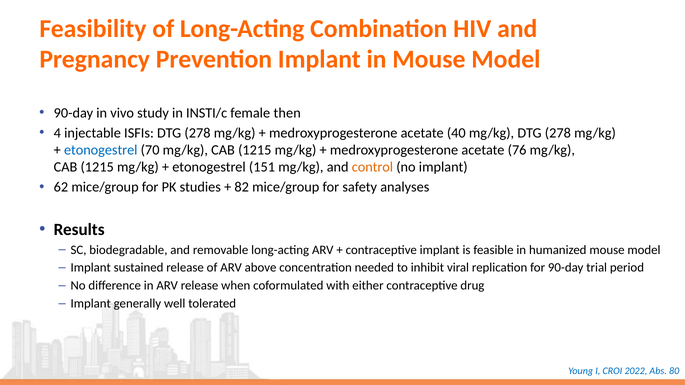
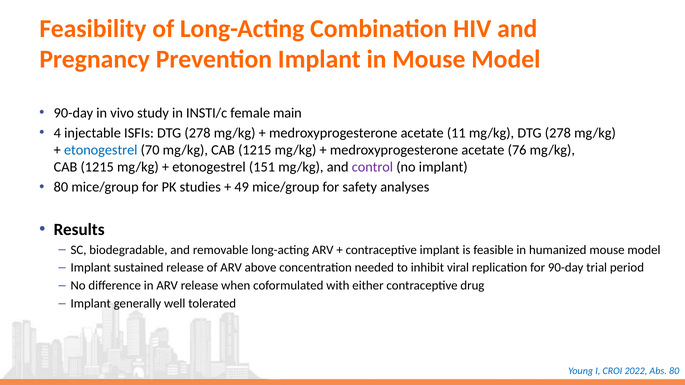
then: then -> main (287, 113)
40: 40 -> 11 (456, 133)
control colour: orange -> purple (372, 167)
62: 62 -> 80 (61, 187)
82: 82 -> 49 (242, 187)
